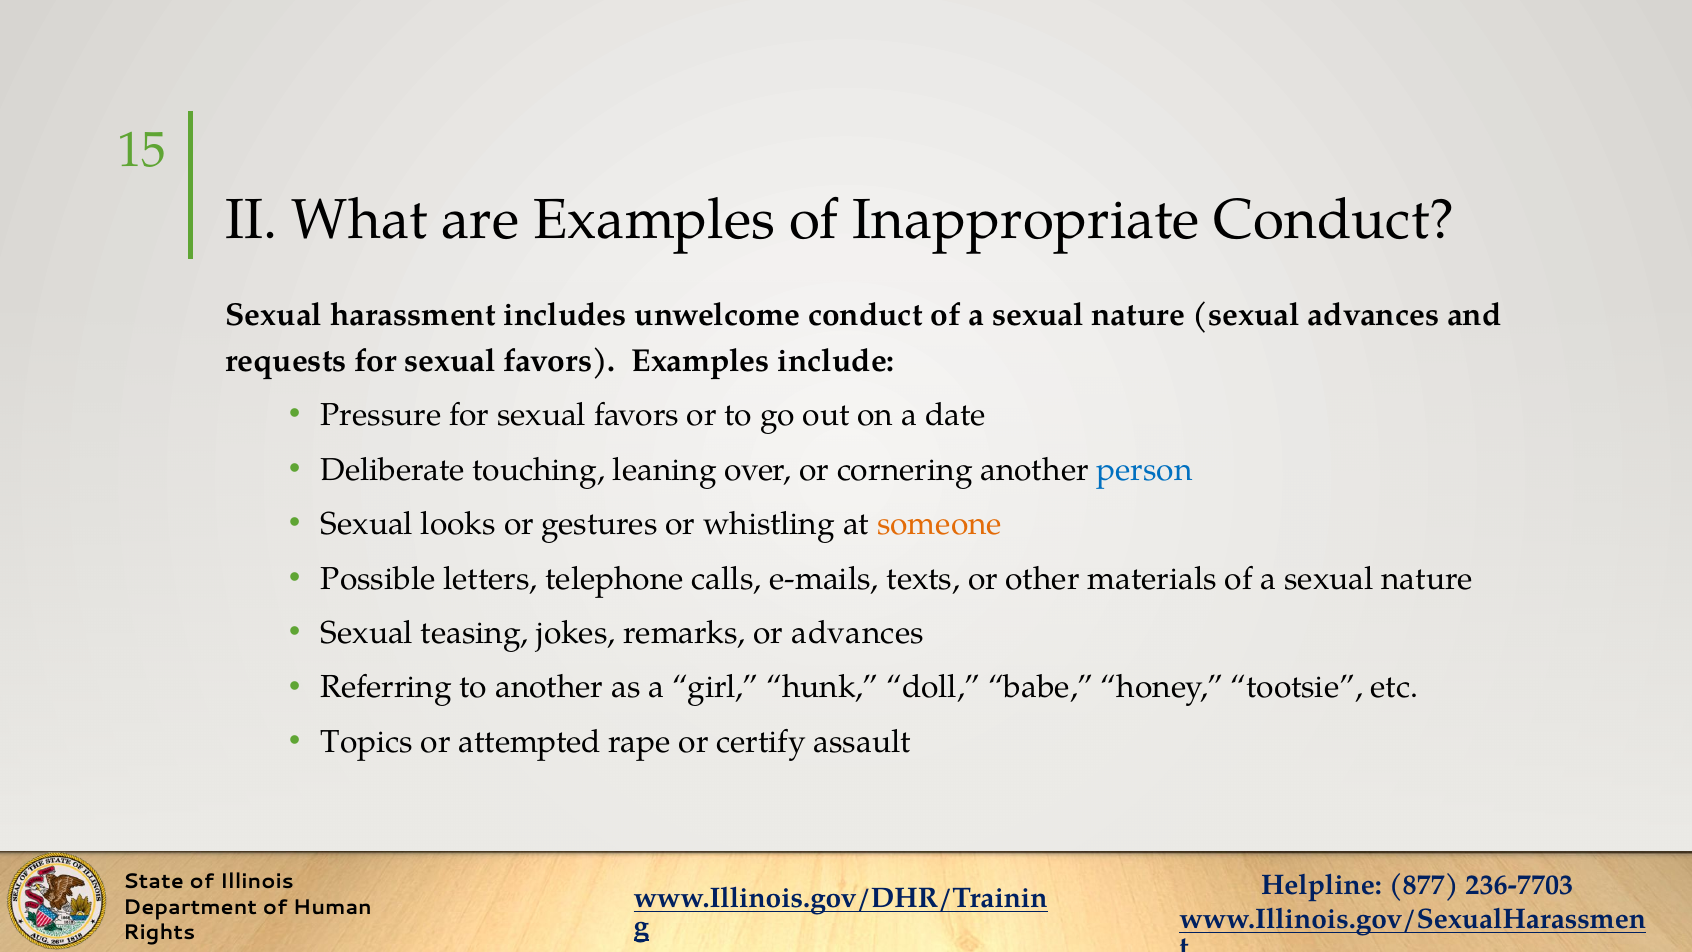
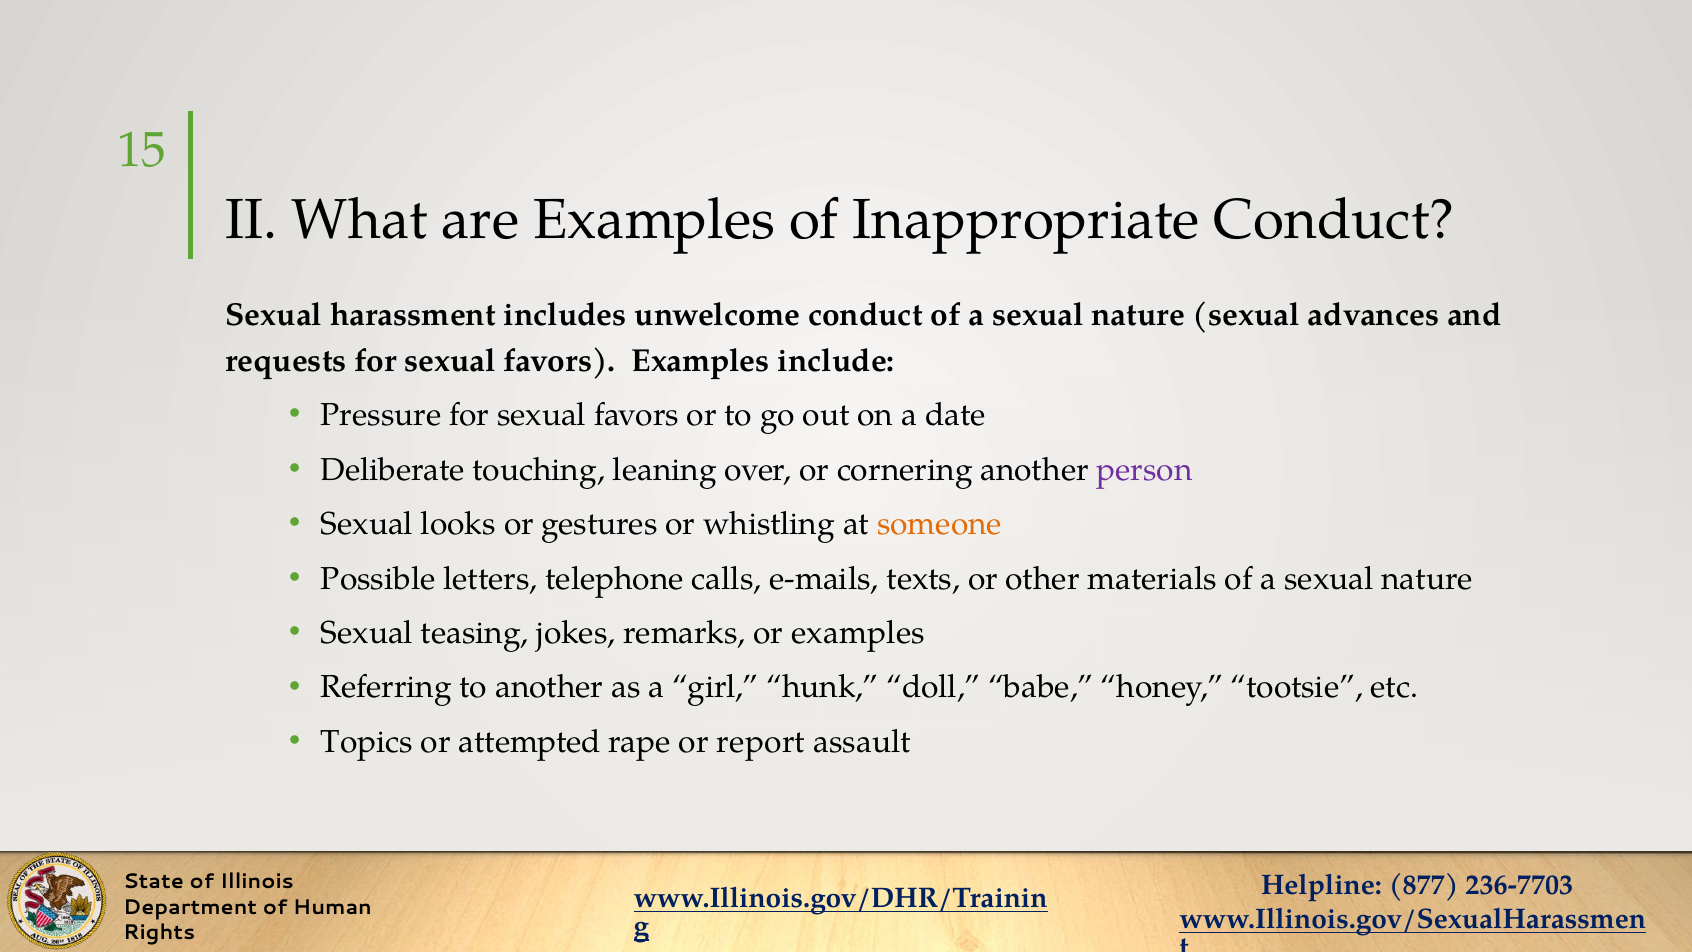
person colour: blue -> purple (1145, 469)
or advances: advances -> examples (858, 633)
certify: certify -> report (761, 742)
